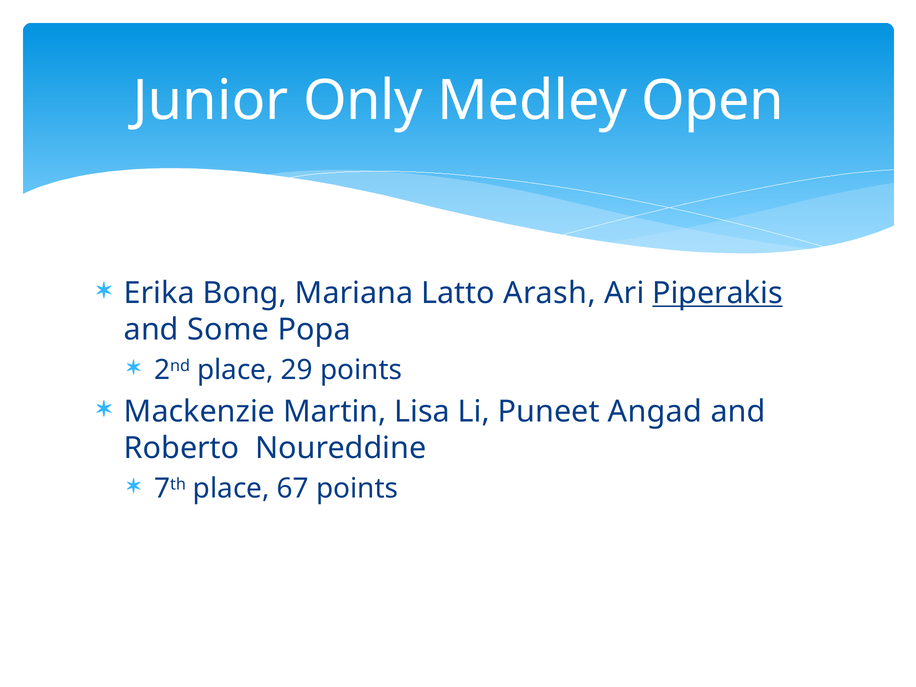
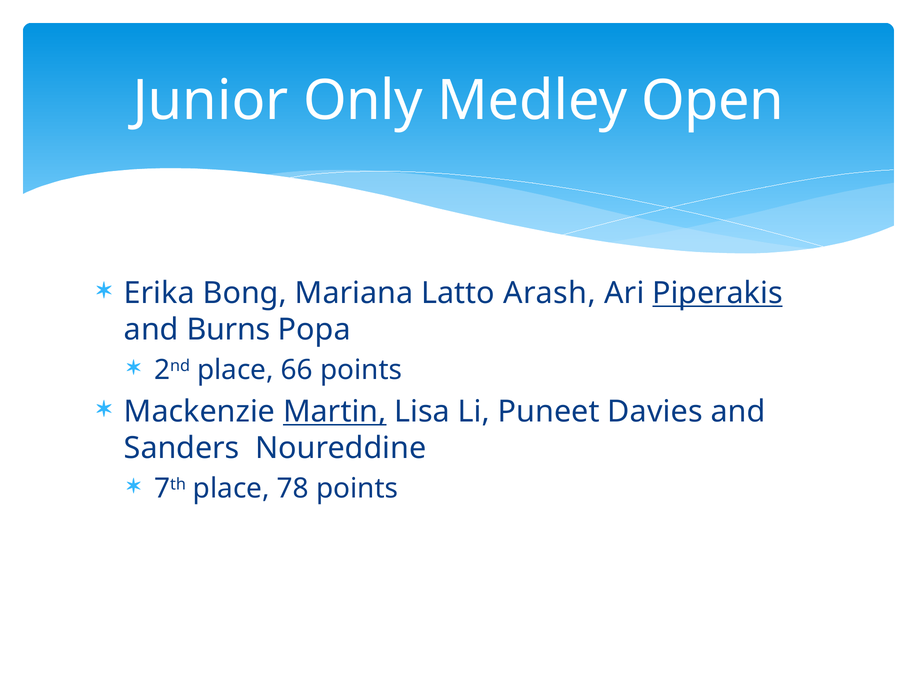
Some: Some -> Burns (228, 330)
29: 29 -> 66 (297, 370)
Martin underline: none -> present (335, 412)
Angad: Angad -> Davies (655, 412)
Roberto: Roberto -> Sanders (182, 448)
67: 67 -> 78 (293, 489)
